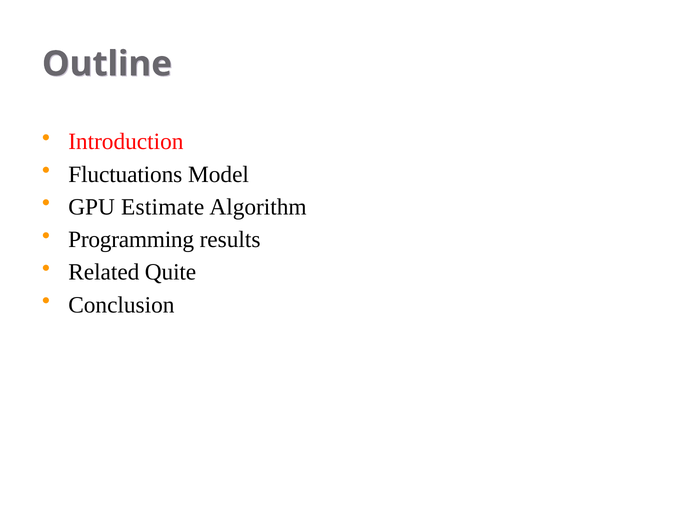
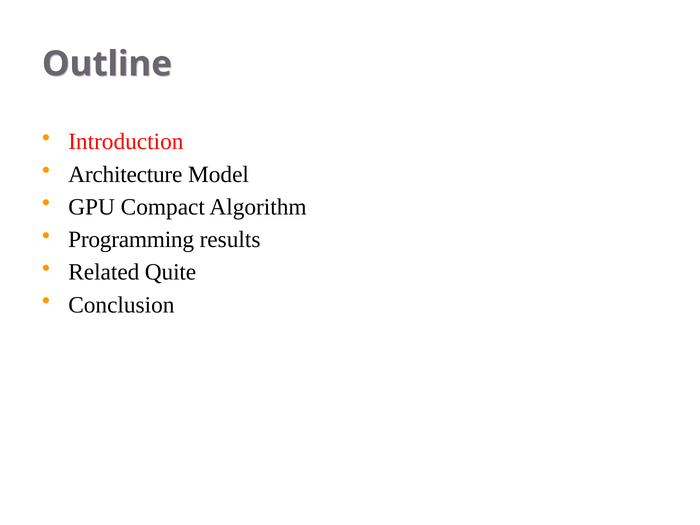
Fluctuations: Fluctuations -> Architecture (125, 174)
Estimate: Estimate -> Compact (163, 207)
